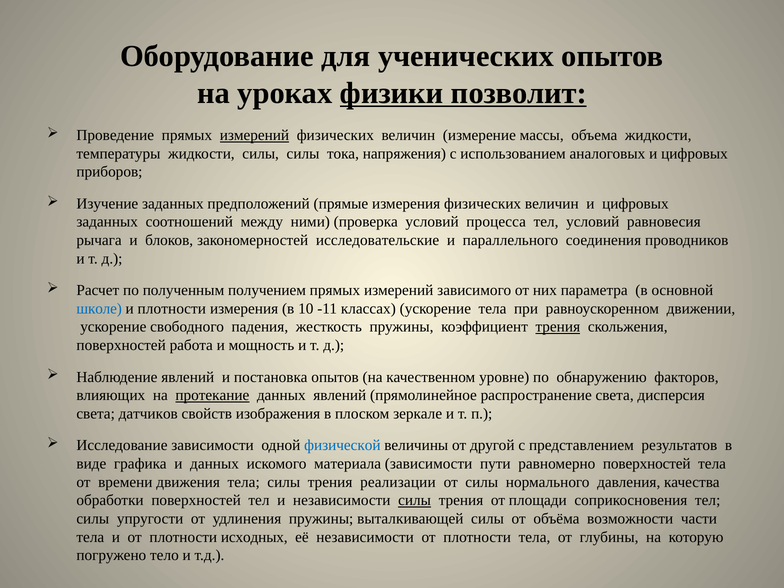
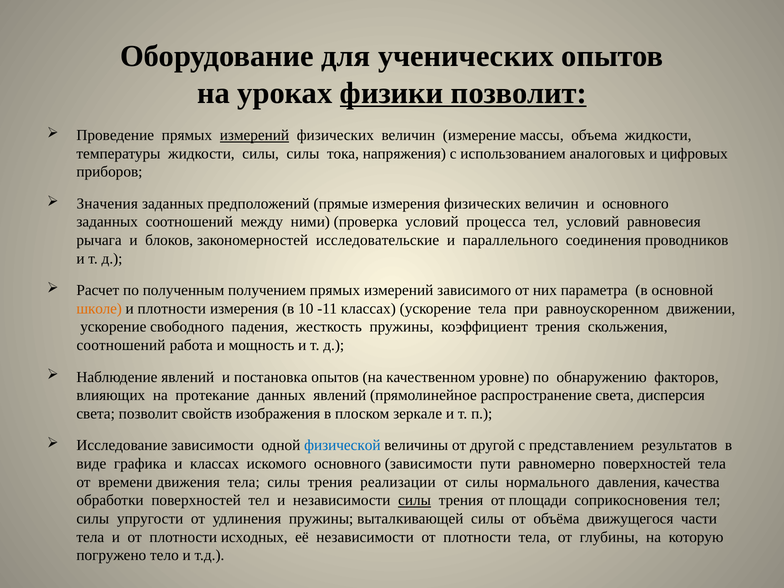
Изучение: Изучение -> Значения (107, 204)
величин и цифровых: цифровых -> основного (635, 204)
школе colour: blue -> orange (99, 309)
трения underline: present -> none (558, 327)
поверхностей: поверхностей -> соотношений (121, 345)
протекание underline: present -> none (212, 395)
света датчиков: датчиков -> позволит (148, 414)
и данных: данных -> классах (215, 464)
искомого материала: материала -> основного (348, 464)
возможности: возможности -> движущегося (630, 519)
